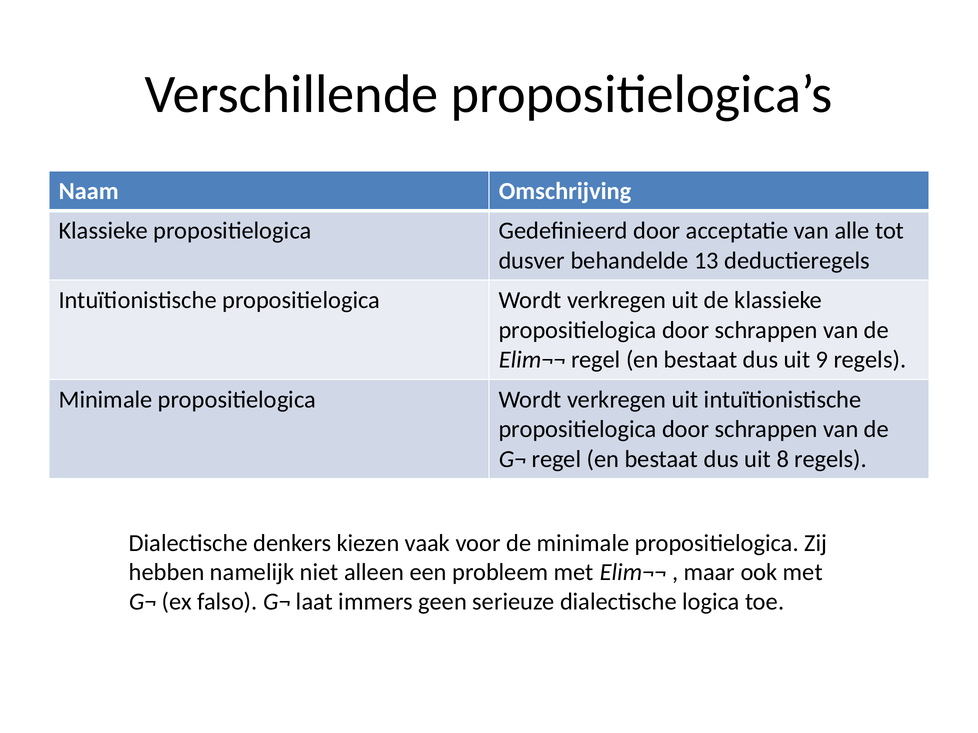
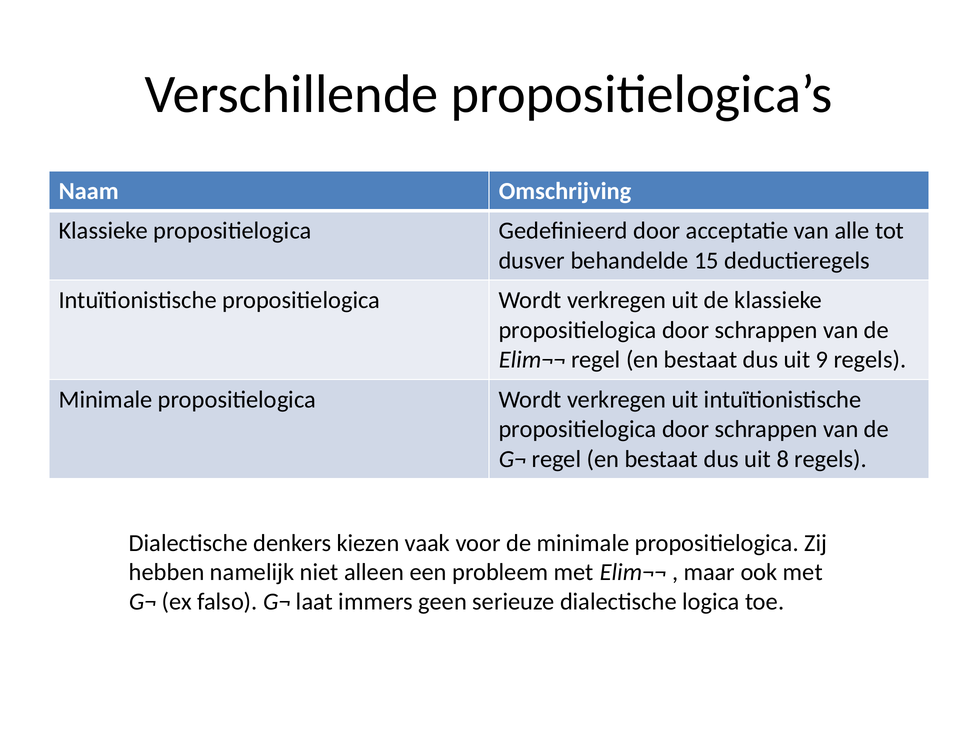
13: 13 -> 15 (706, 261)
